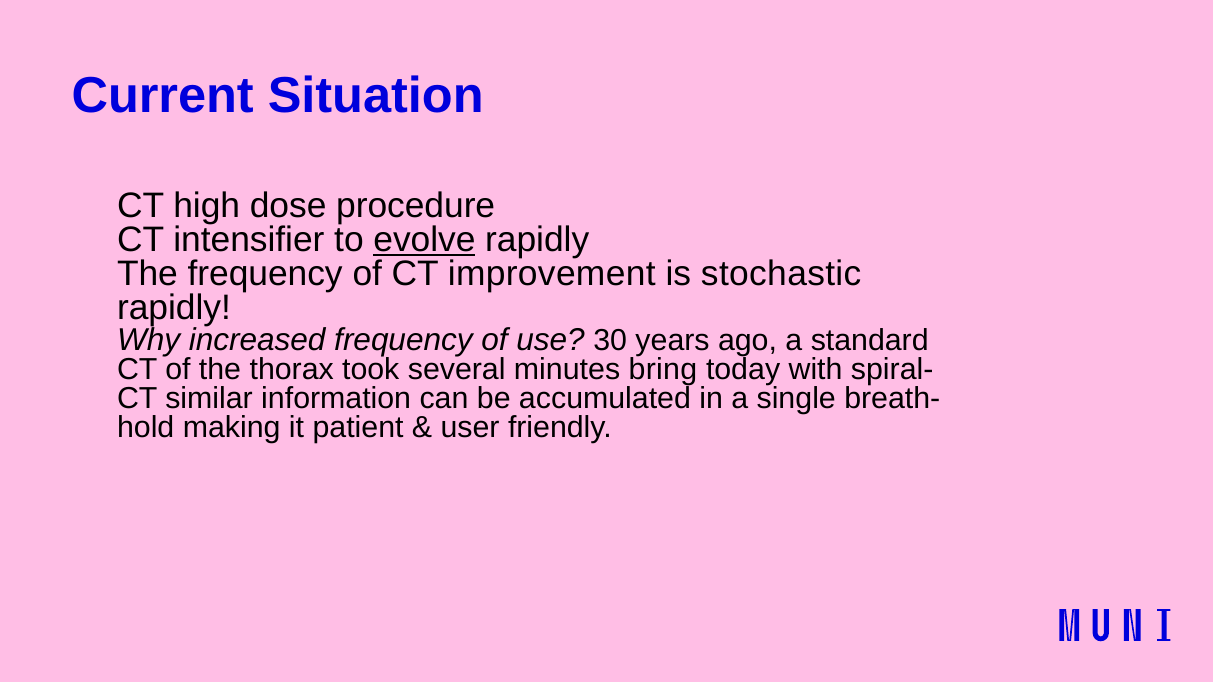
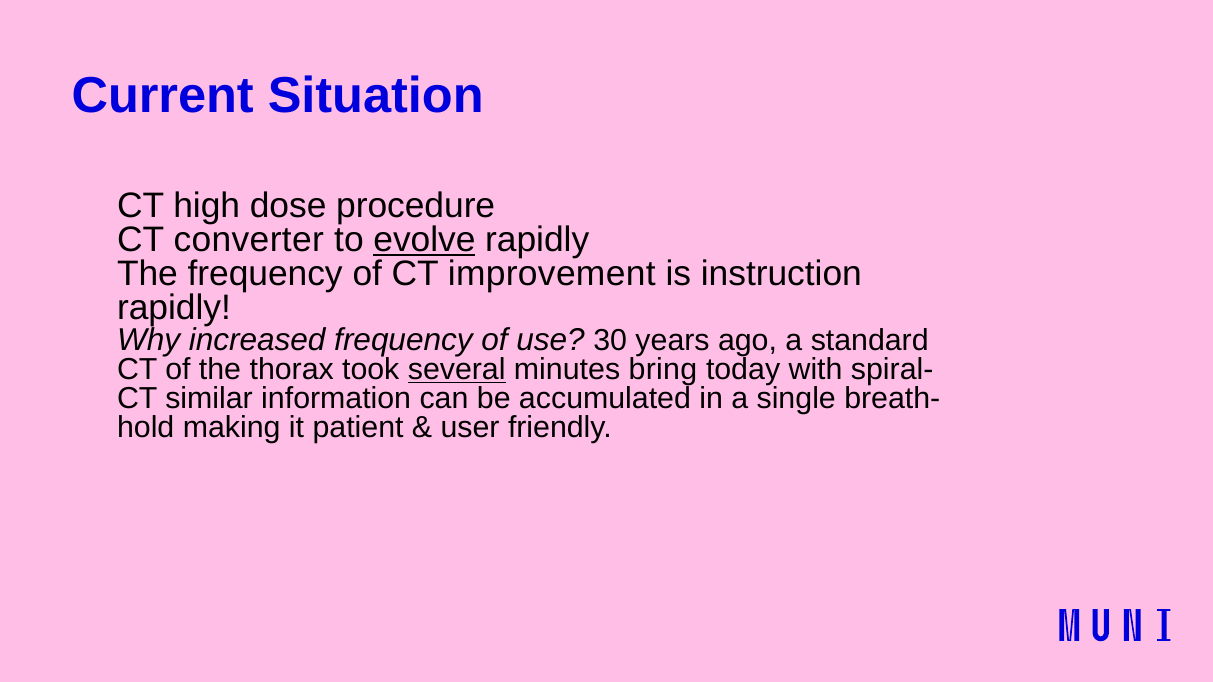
intensifier: intensifier -> converter (249, 240)
stochastic: stochastic -> instruction (781, 274)
several underline: none -> present (457, 370)
